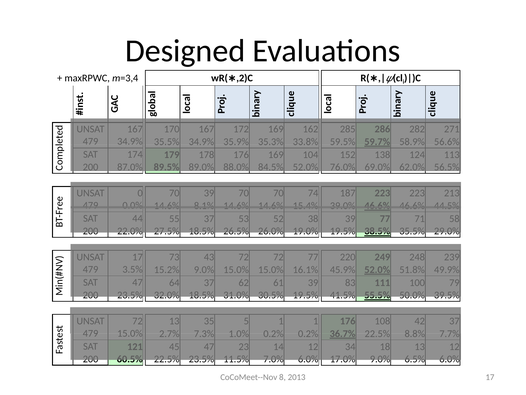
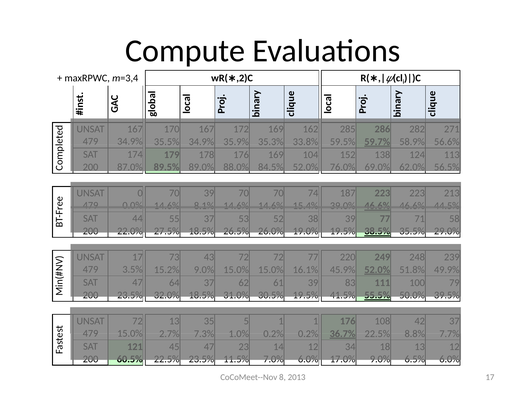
Designed: Designed -> Compute (185, 51)
